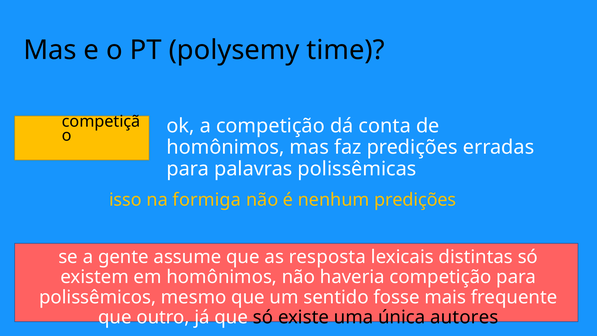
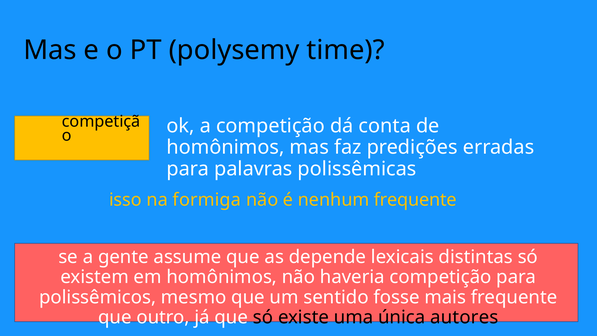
nenhum predições: predições -> frequente (415, 200)
resposta: resposta -> depende (327, 257)
